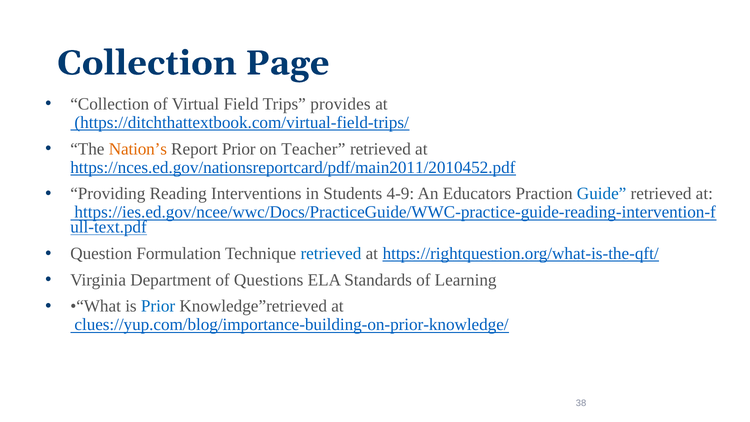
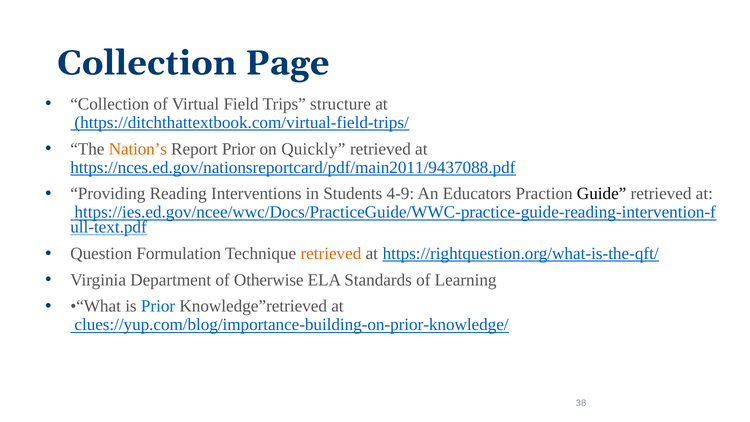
provides: provides -> structure (341, 104)
Teacher: Teacher -> Quickly (313, 149)
https://nces.ed.gov/nationsreportcard/pdf/main2011/2010452.pdf: https://nces.ed.gov/nationsreportcard/pdf/main2011/2010452.pdf -> https://nces.ed.gov/nationsreportcard/pdf/main2011/9437088.pdf (293, 167)
Guide colour: blue -> black (602, 194)
retrieved colour: blue -> orange (331, 253)
Questions: Questions -> Otherwise (269, 280)
